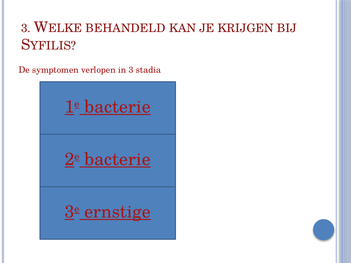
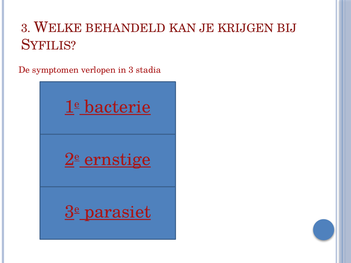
2e bacterie: bacterie -> ernstige (118, 159)
ernstige: ernstige -> parasiet (118, 212)
